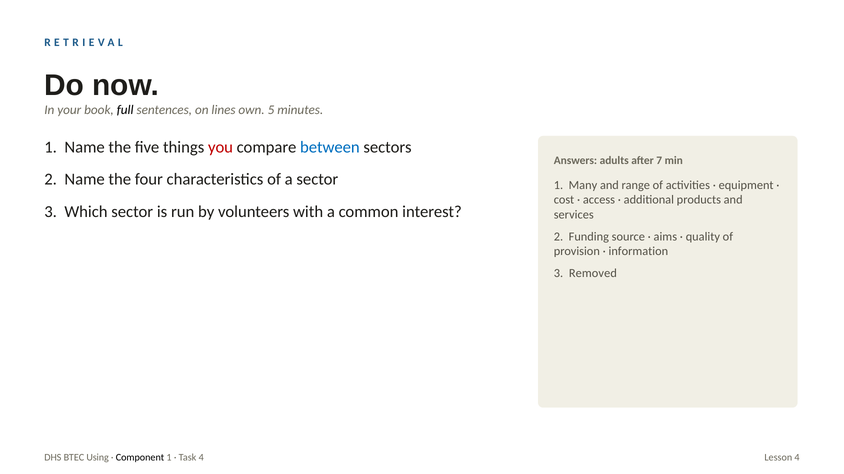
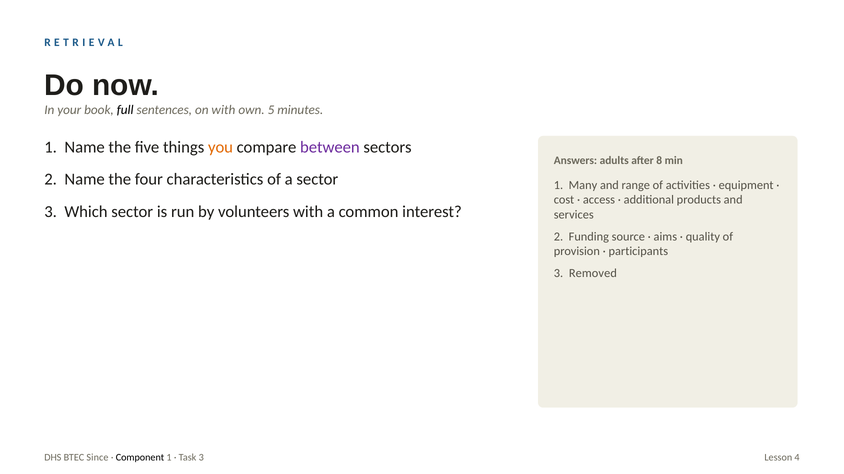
on lines: lines -> with (223, 110)
you colour: red -> orange (221, 147)
between colour: blue -> purple (330, 147)
7: 7 -> 8 (659, 161)
information: information -> participants (638, 252)
Using: Using -> Since (97, 458)
Task 4: 4 -> 3 (201, 458)
